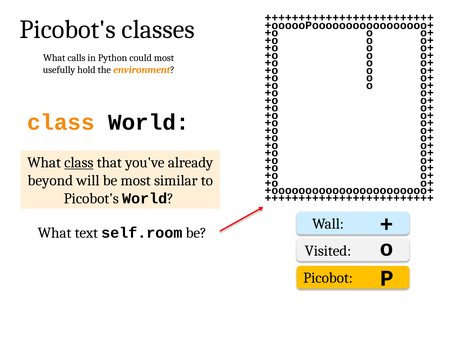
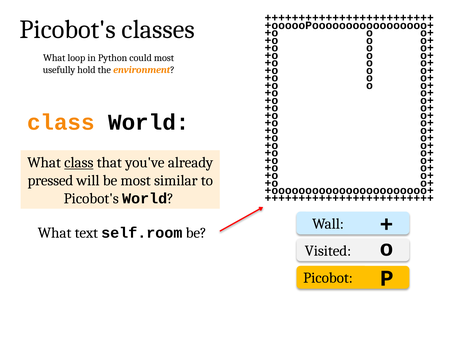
calls: calls -> loop (76, 58)
beyond: beyond -> pressed (50, 181)
